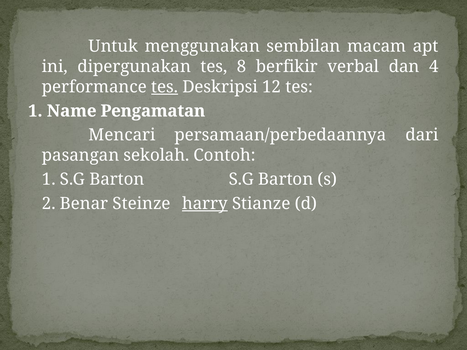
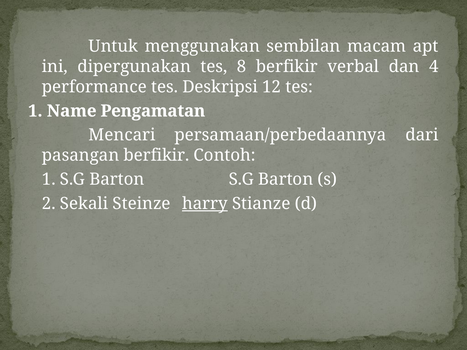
tes underline: present -> none (165, 87)
pasangan sekolah: sekolah -> berfikir (156, 155)
Benar: Benar -> Sekali (84, 204)
